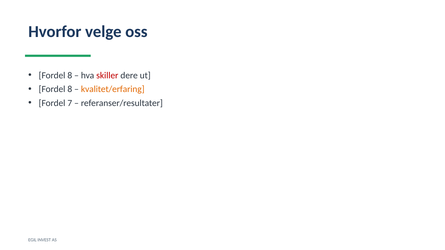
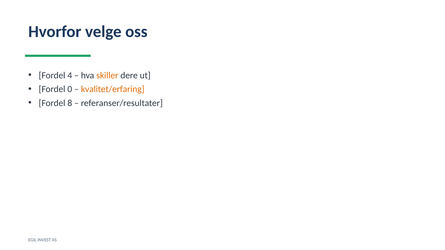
8: 8 -> 4 (70, 75)
skiller colour: red -> orange (107, 75)
8: 8 -> 0 (70, 89)
7: 7 -> 8 (70, 103)
